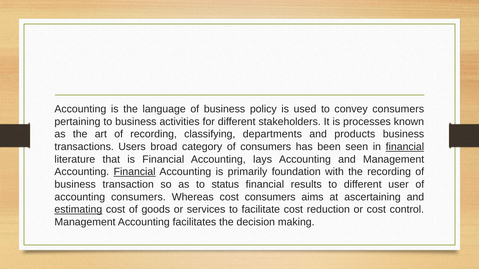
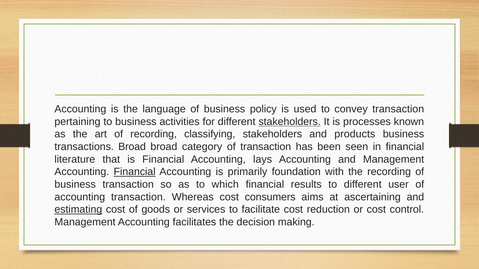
convey consumers: consumers -> transaction (398, 109)
stakeholders underline: none -> present (290, 122)
classifying departments: departments -> stakeholders (272, 134)
transactions Users: Users -> Broad (132, 147)
of consumers: consumers -> transaction (266, 147)
financial underline: present -> none (405, 147)
status: status -> which (225, 185)
accounting consumers: consumers -> transaction (138, 197)
